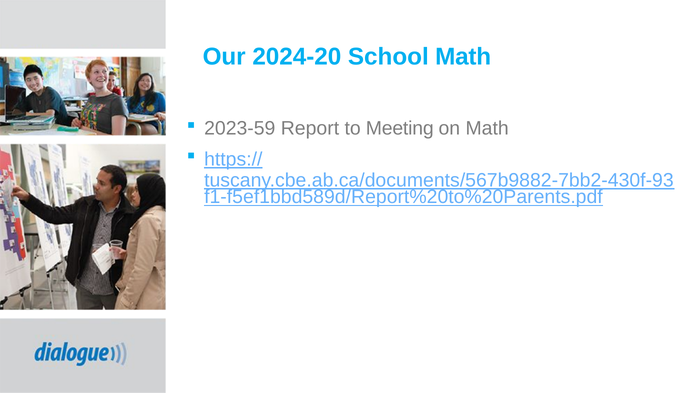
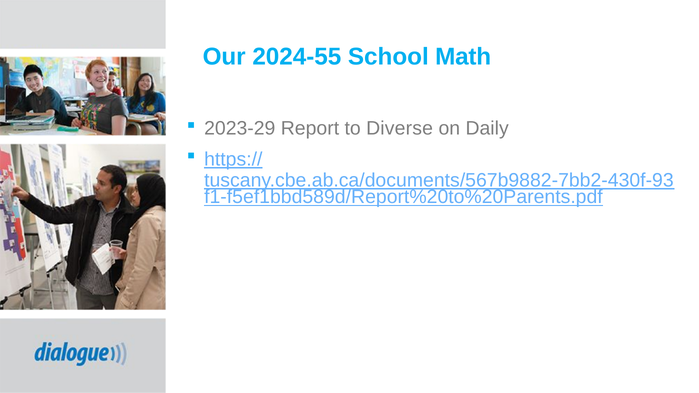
2024-20: 2024-20 -> 2024-55 (297, 57)
2023-59: 2023-59 -> 2023-29 (240, 129)
Meeting: Meeting -> Diverse (400, 129)
on Math: Math -> Daily (487, 129)
